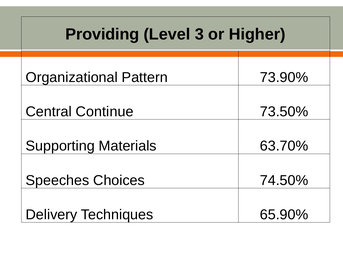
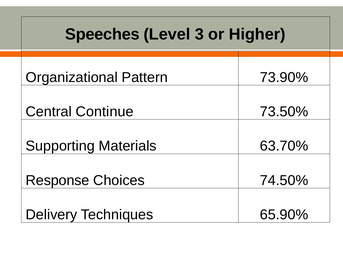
Providing: Providing -> Speeches (102, 34)
Speeches: Speeches -> Response (58, 181)
